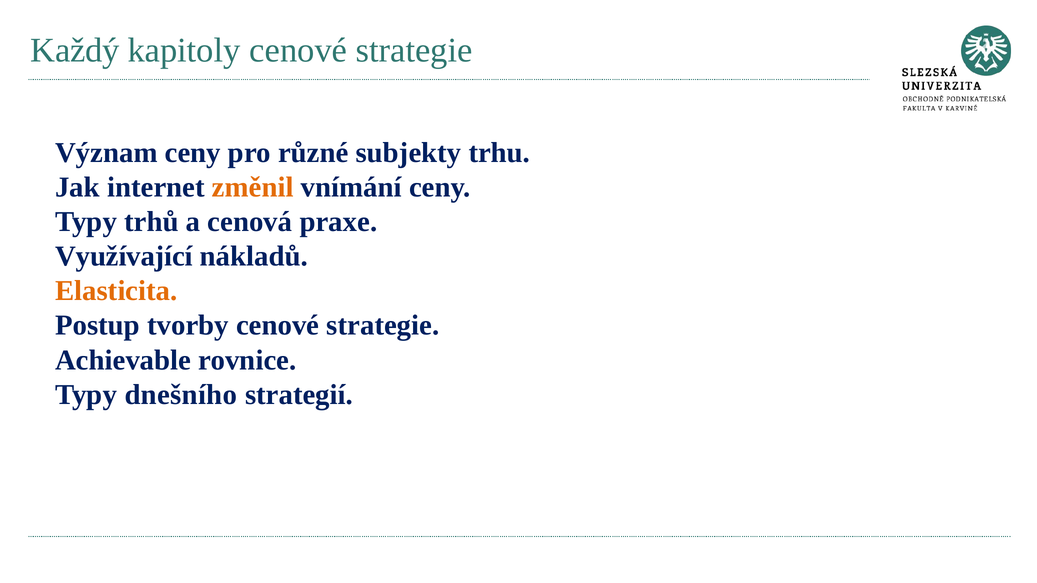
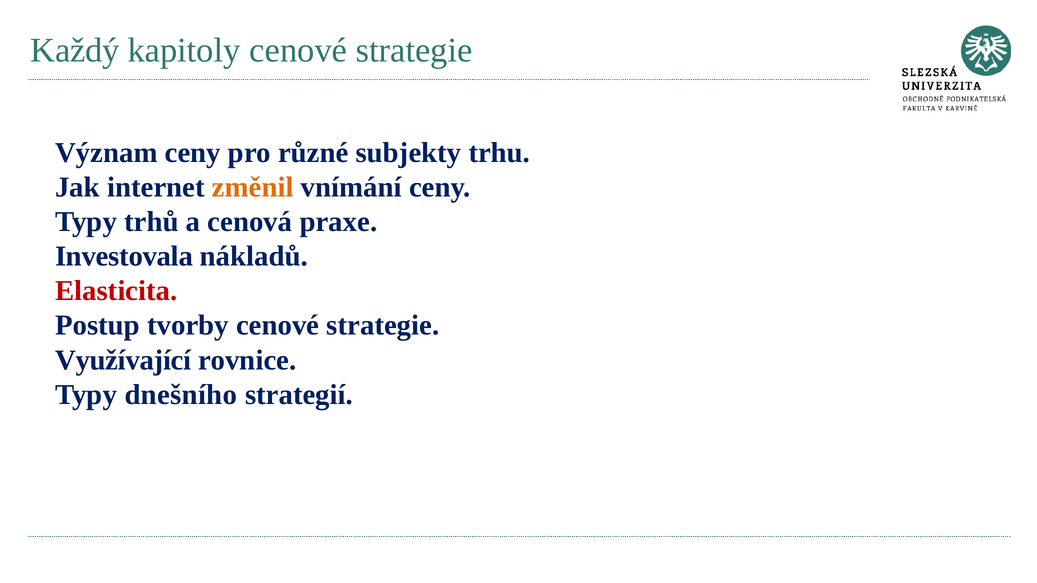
Využívající: Využívající -> Investovala (124, 256)
Elasticita colour: orange -> red (116, 291)
Achievable: Achievable -> Využívající (123, 360)
